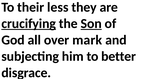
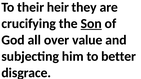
less: less -> heir (58, 7)
crucifying underline: present -> none (29, 24)
mark: mark -> value (87, 40)
